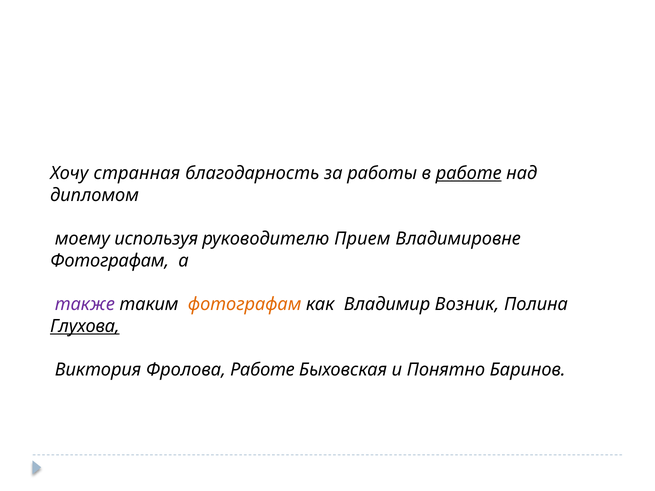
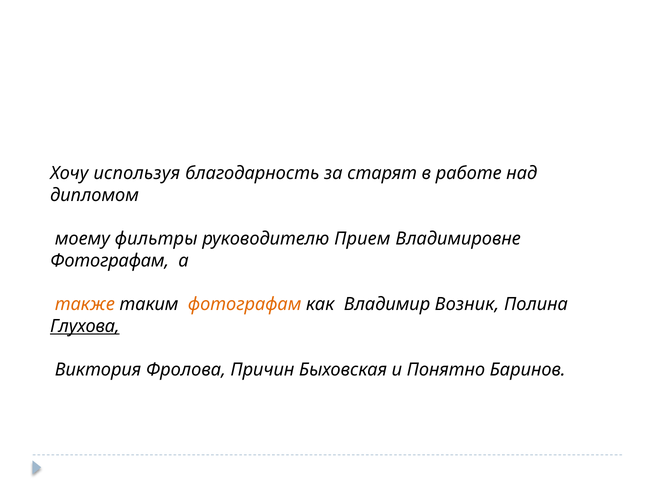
странная: странная -> используя (137, 173)
работы: работы -> старят (382, 173)
работе underline: present -> none (469, 173)
используя: используя -> фильтры (156, 239)
также colour: purple -> orange (85, 304)
Фролова Работе: Работе -> Причин (262, 370)
